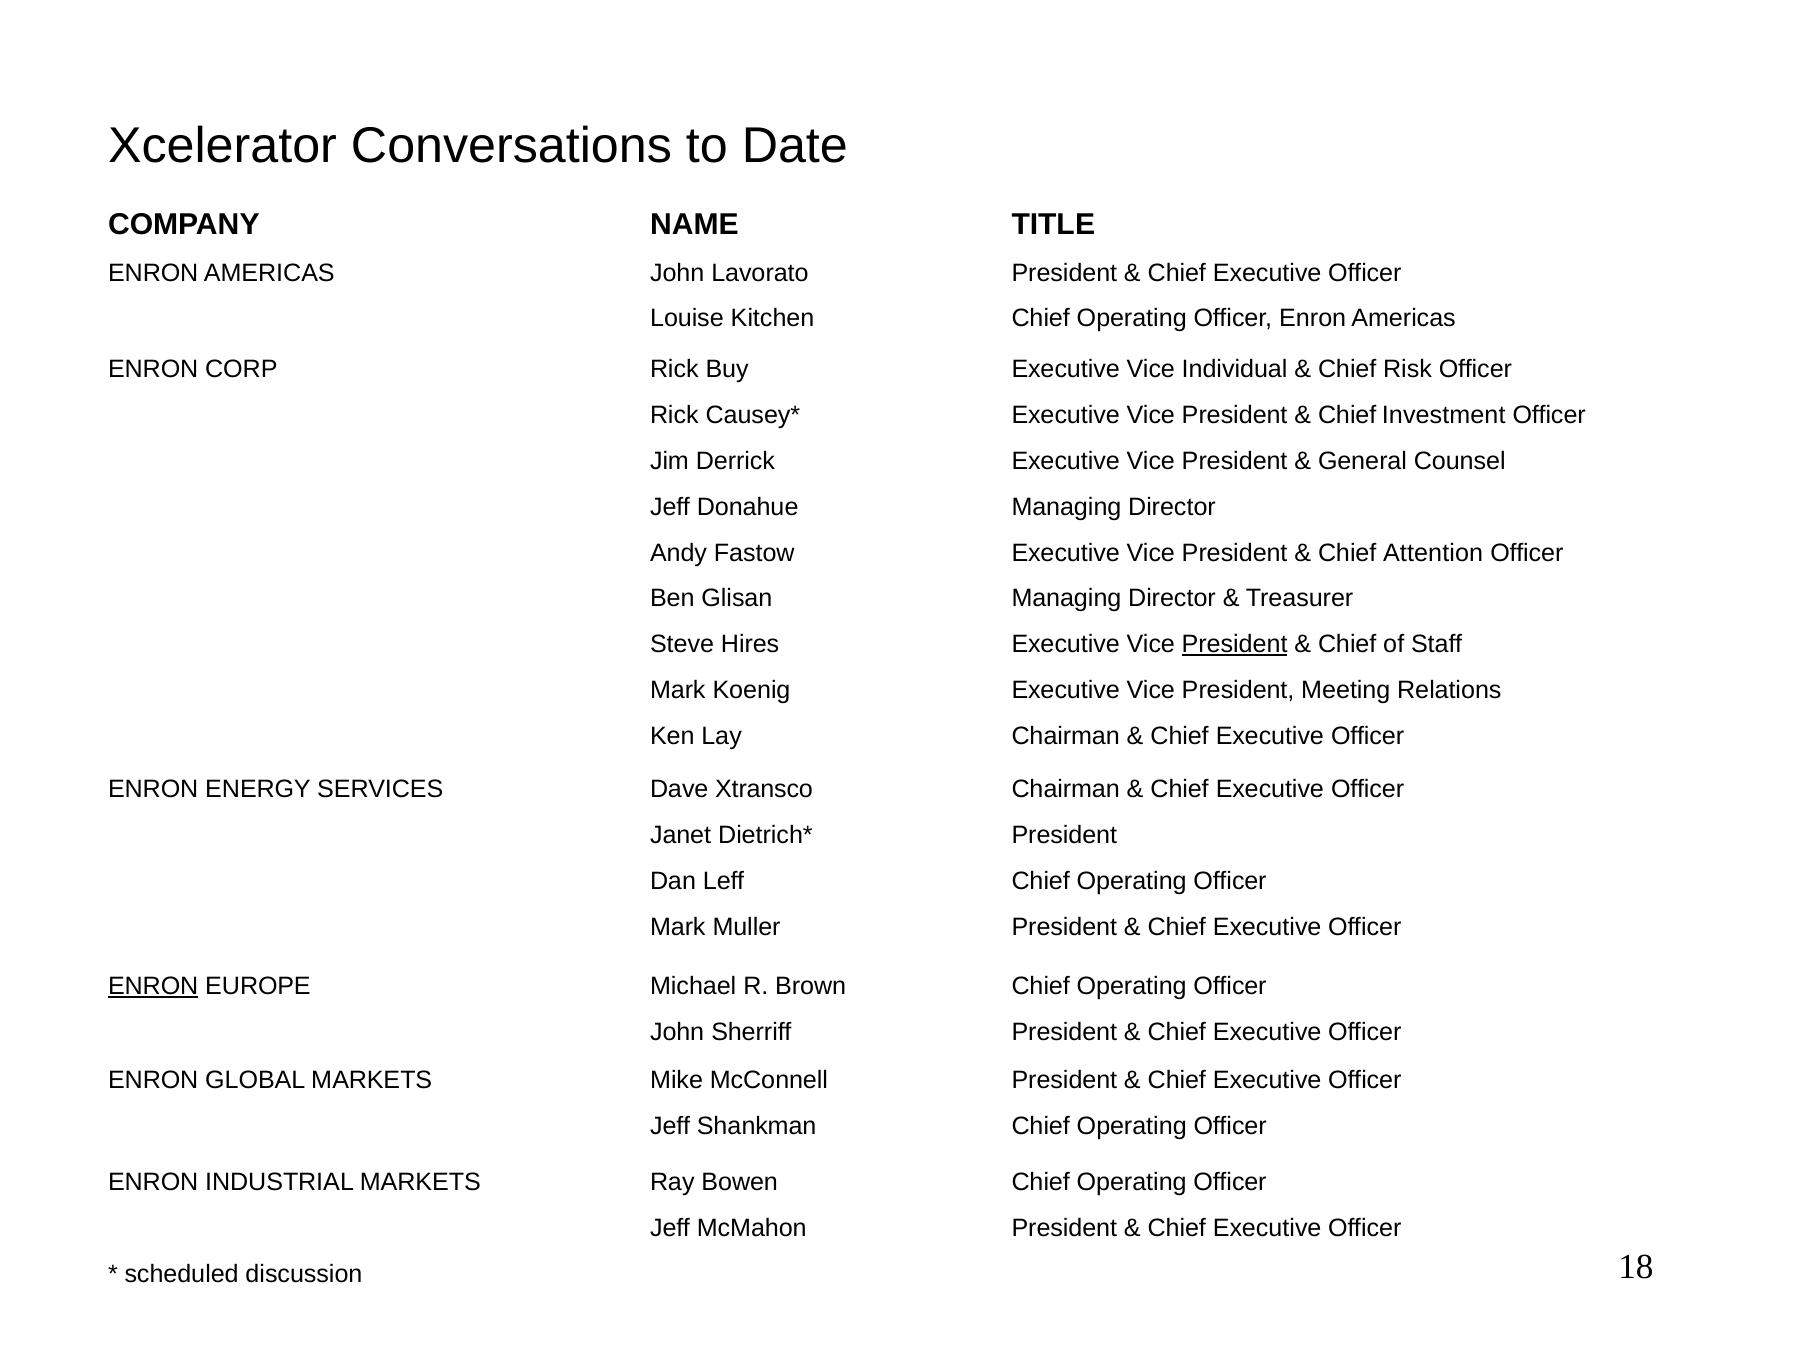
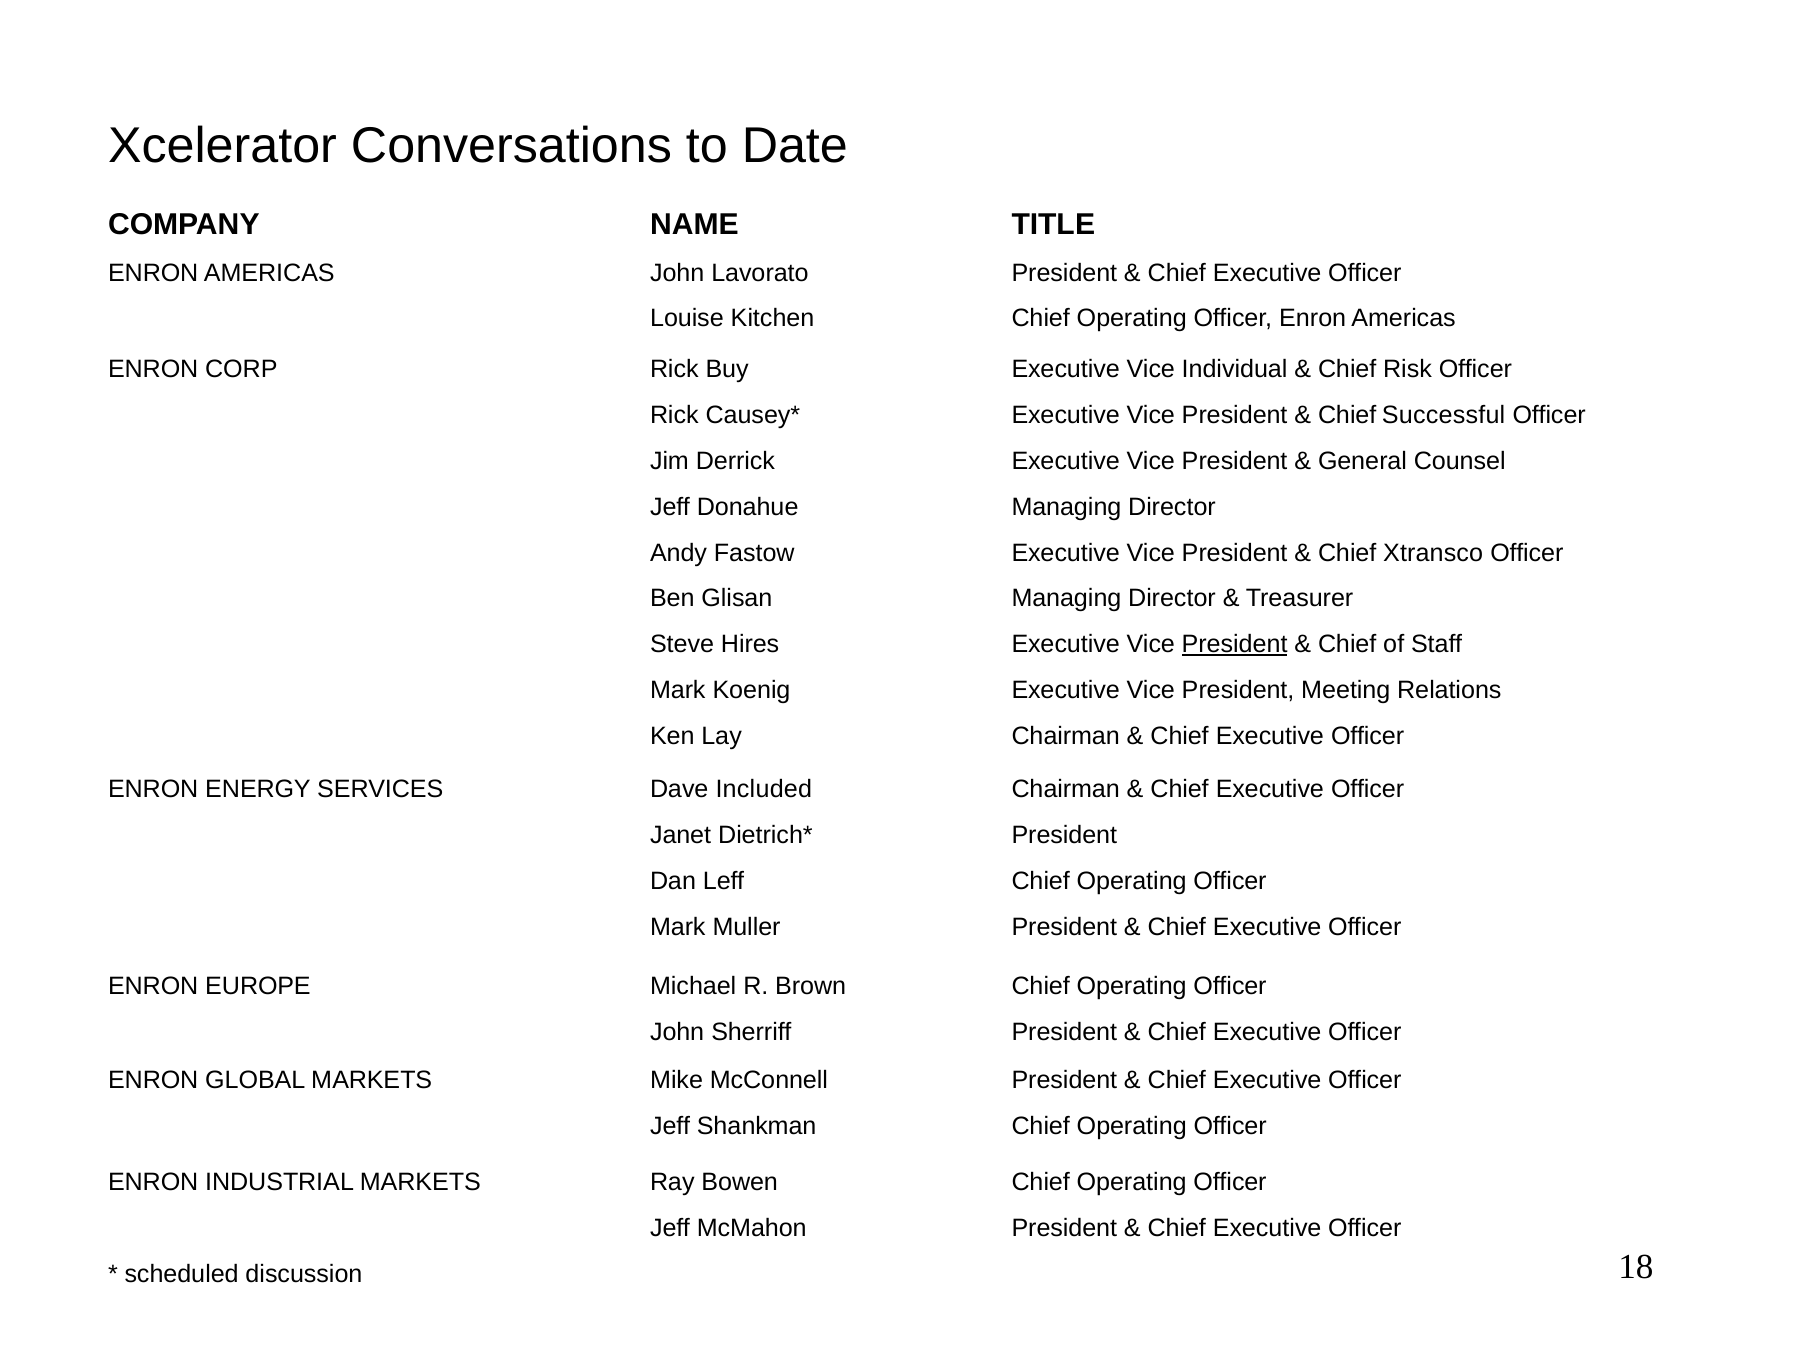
Investment: Investment -> Successful (1444, 415)
Attention: Attention -> Xtransco (1433, 553)
Xtransco: Xtransco -> Included (764, 790)
ENRON underline: present -> none (153, 987)
